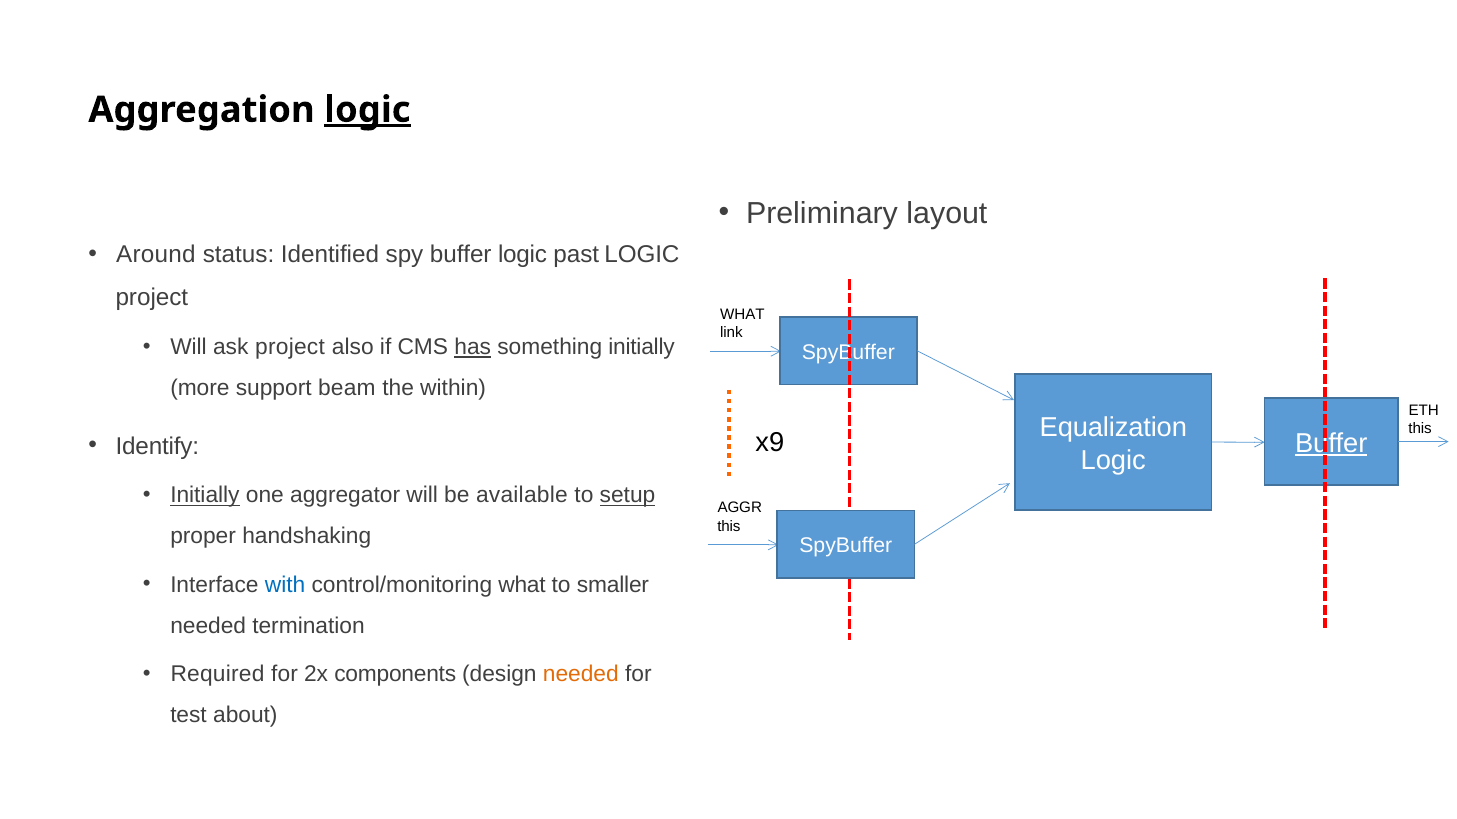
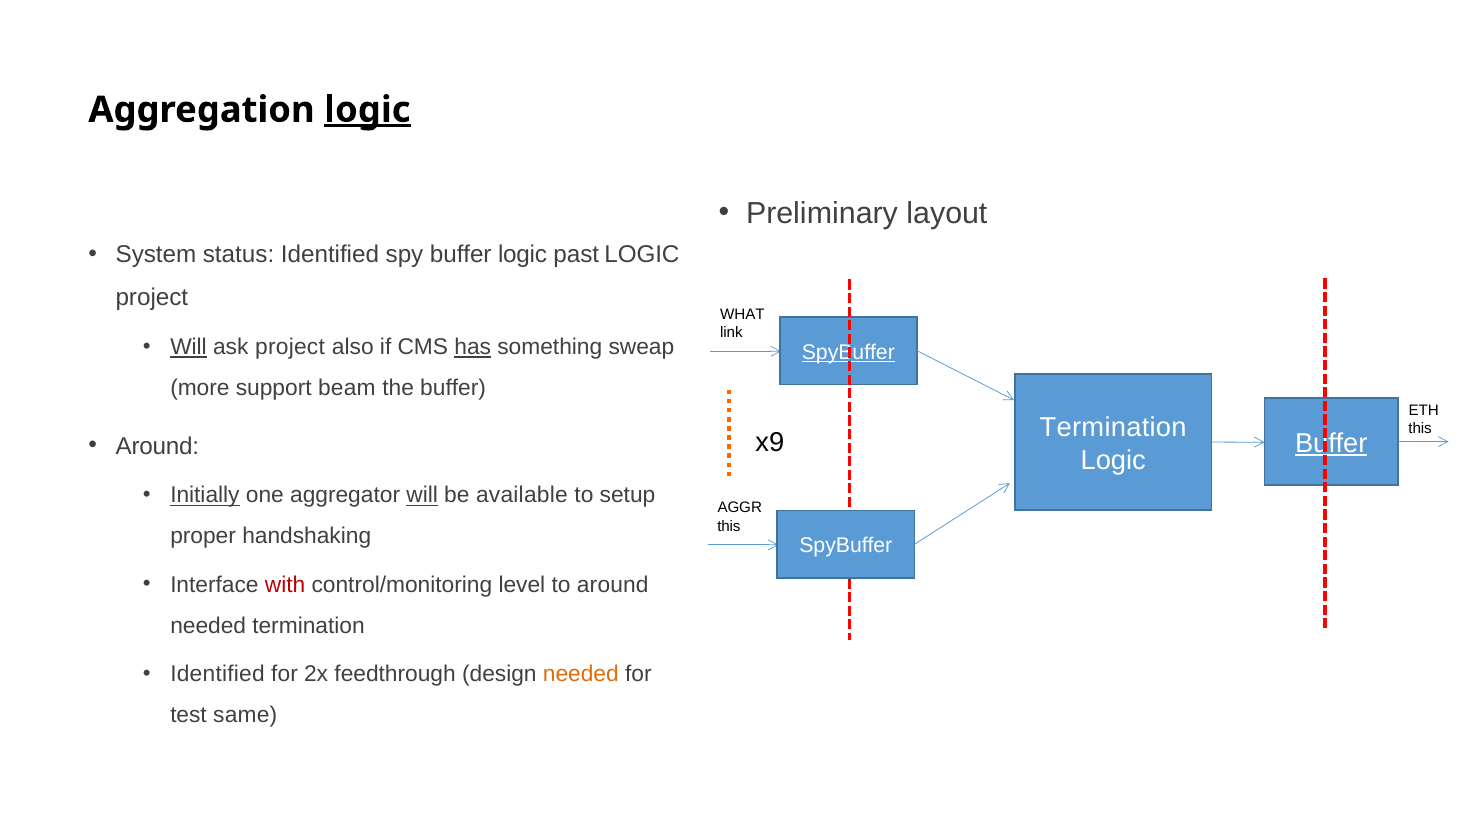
Around: Around -> System (156, 254)
Will underline: none -> present (189, 347)
something initially: initially -> sweap (641, 347)
SpyBuffer underline: none -> present (848, 352)
the within: within -> buffer (453, 388)
Equalization: Equalization -> Termination (1113, 428)
Identify: Identify -> Around (157, 446)
will underline: none -> present (422, 496)
setup underline: present -> none (628, 496)
with colour: blue -> red (285, 585)
control/monitoring what: what -> level (522, 585)
to smaller: smaller -> around (613, 585)
Required: Required -> Identified (218, 675)
components: components -> feedthrough (395, 675)
about: about -> same (245, 716)
